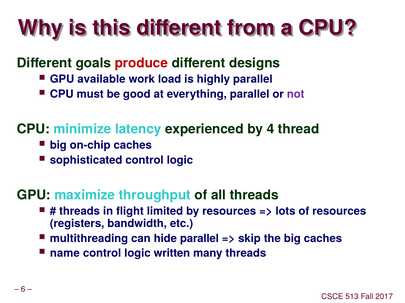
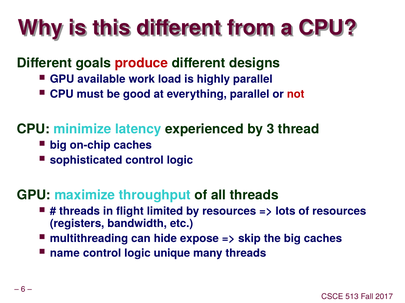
not colour: purple -> red (296, 94)
4: 4 -> 3 (270, 129)
hide parallel: parallel -> expose (199, 239)
written: written -> unique (172, 254)
